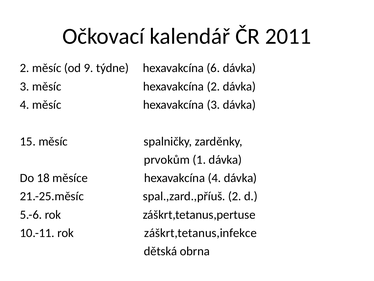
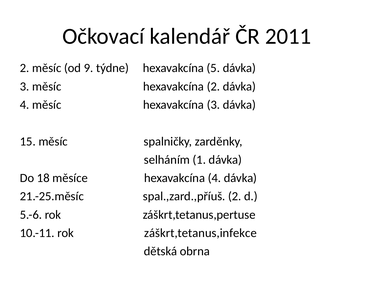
6: 6 -> 5 (213, 68)
prvokům: prvokům -> selháním (167, 159)
